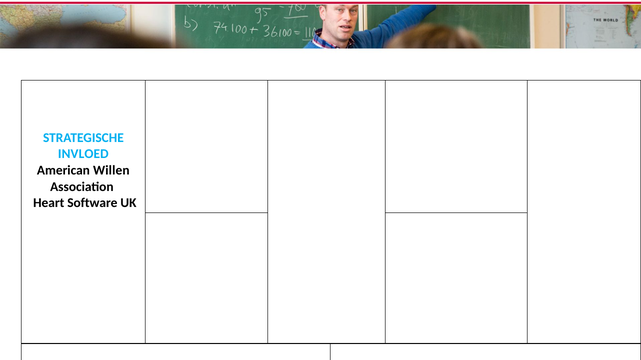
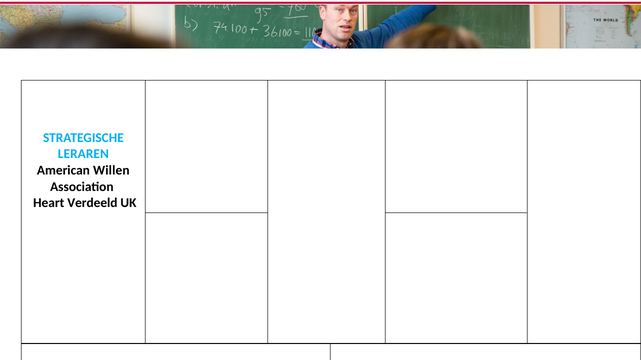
INVLOED: INVLOED -> LERAREN (83, 154)
Software: Software -> Verdeeld (92, 203)
